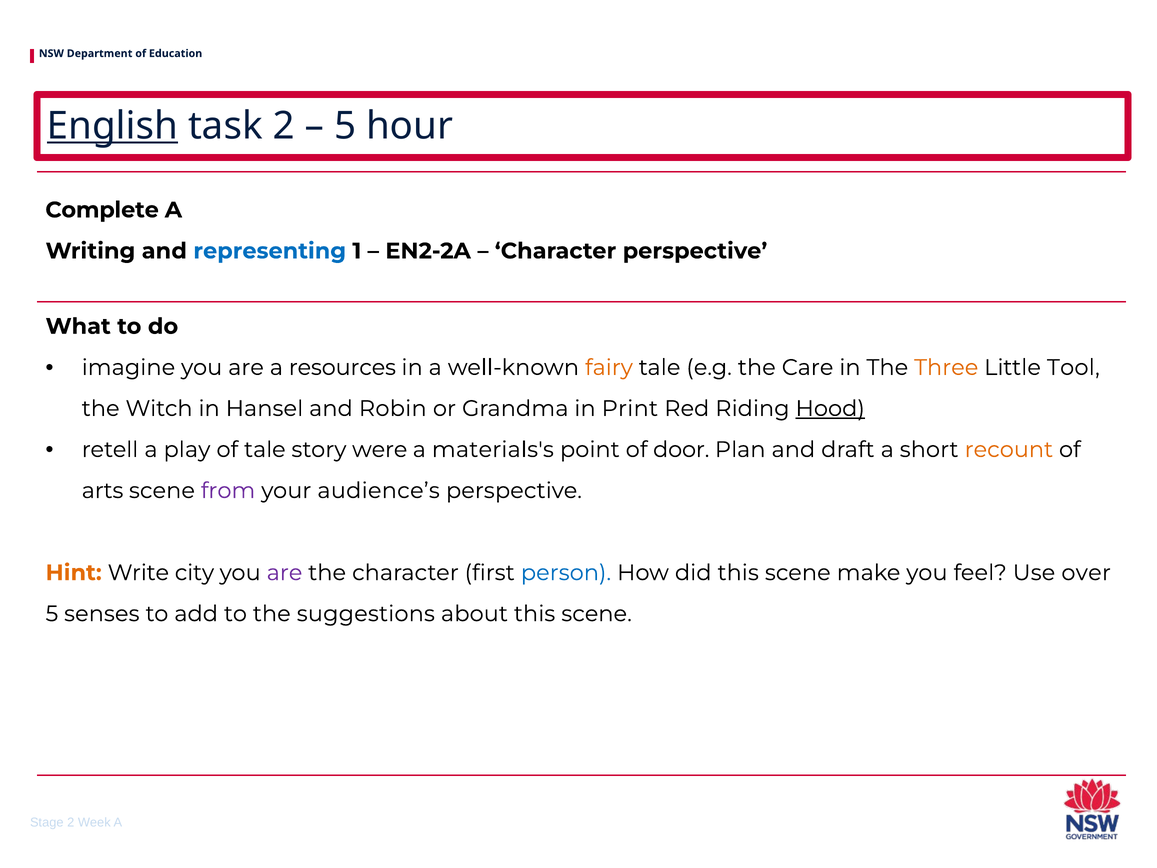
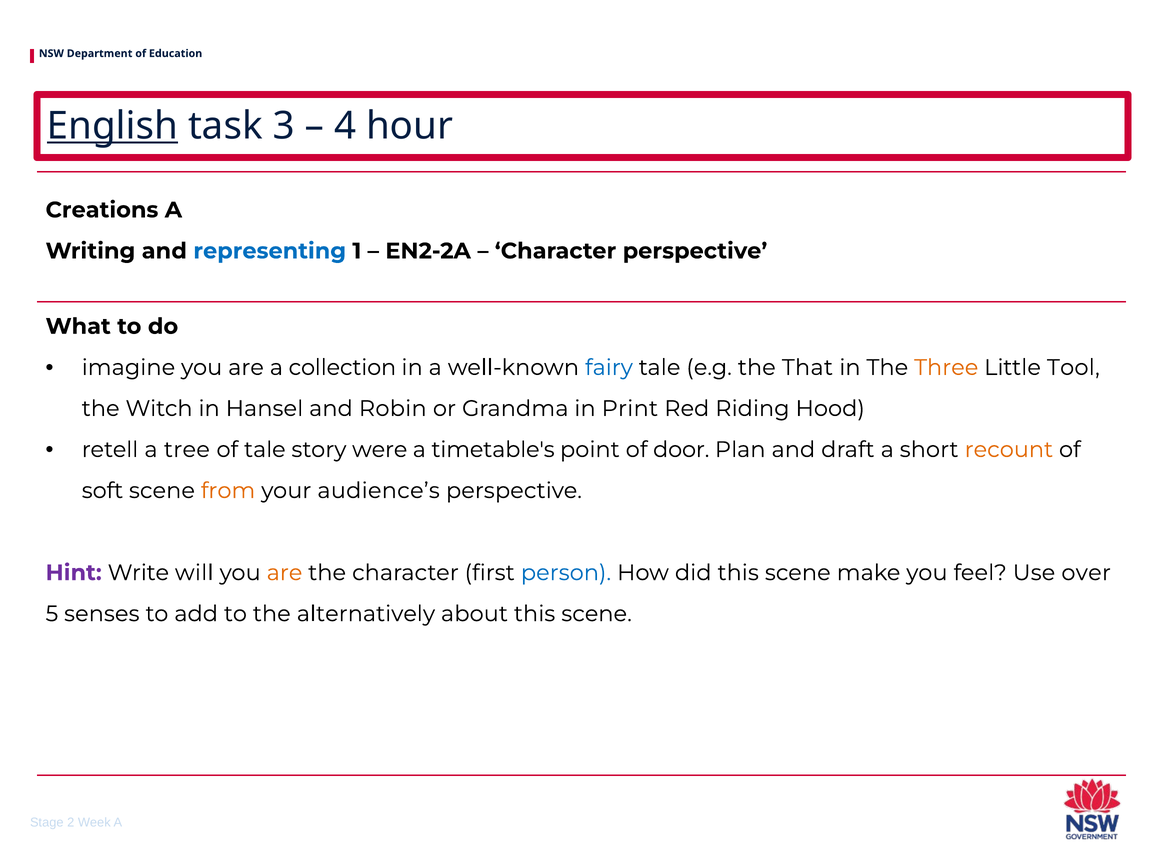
task 2: 2 -> 3 (284, 126)
5: 5 -> 4 (345, 126)
Complete: Complete -> Creations (102, 210)
resources: resources -> collection (342, 367)
fairy colour: orange -> blue (609, 367)
Care: Care -> That (807, 367)
Hood underline: present -> none (830, 408)
play: play -> tree (187, 449)
materials's: materials's -> timetable's (493, 449)
arts: arts -> soft (102, 490)
from colour: purple -> orange (228, 490)
Hint colour: orange -> purple (74, 573)
city: city -> will (194, 573)
are colour: purple -> orange (284, 573)
suggestions: suggestions -> alternatively (366, 614)
